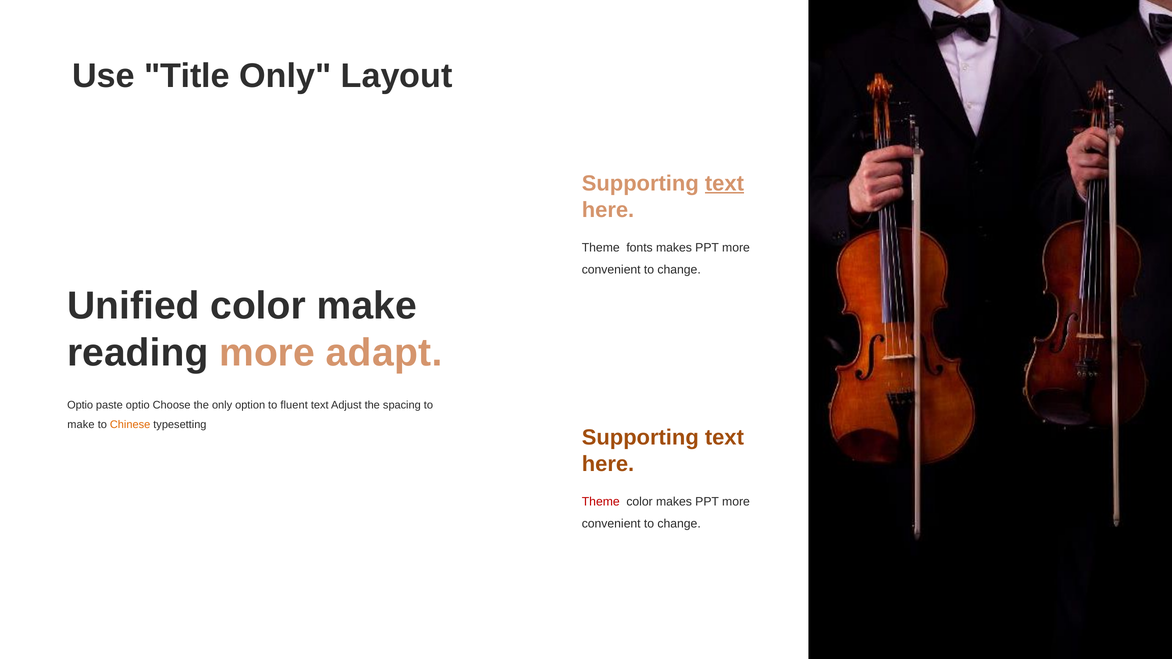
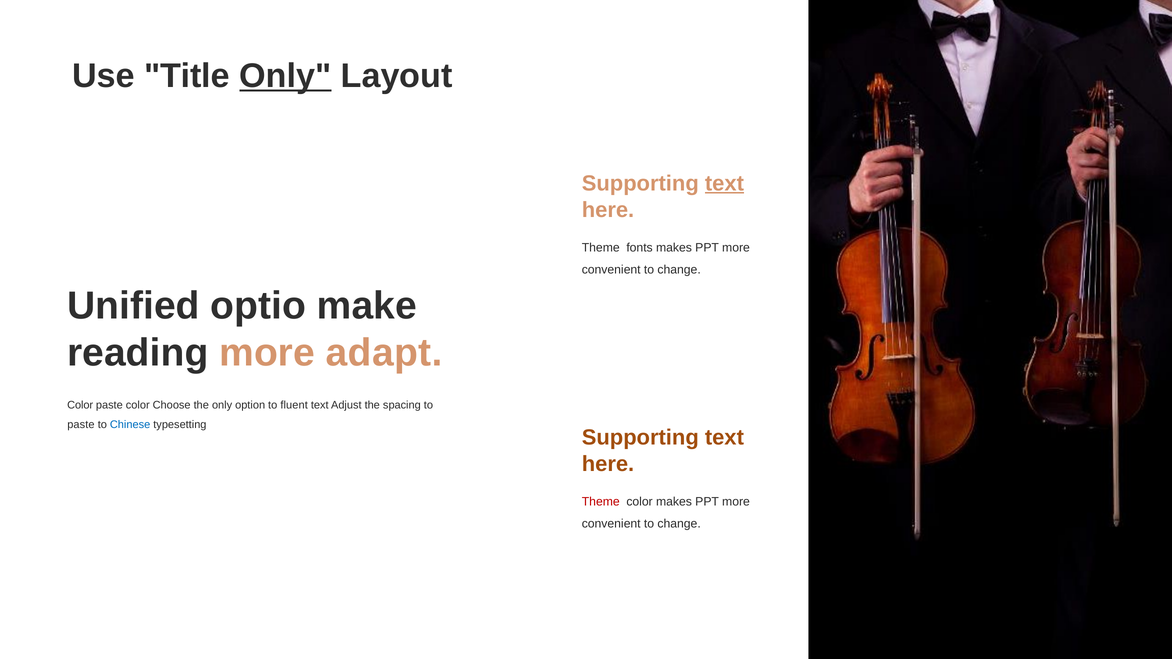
Only underline: none -> present (285, 76)
Unified color: color -> optio (258, 306)
Optio: Optio -> Color (80, 405)
paste optio: optio -> color (138, 405)
make: make -> paste (81, 425)
Chinese colour: orange -> blue (130, 425)
